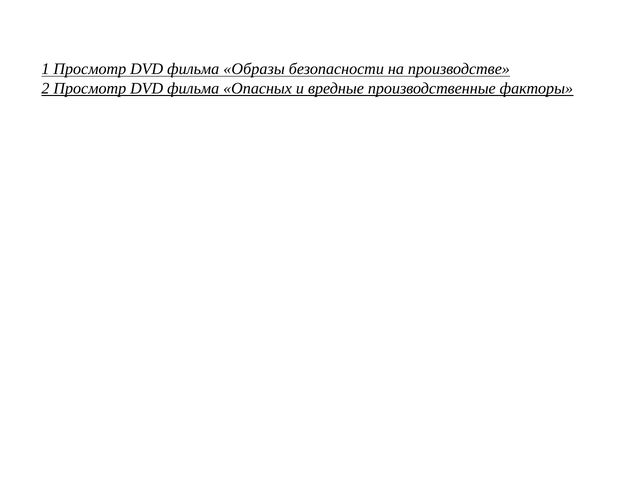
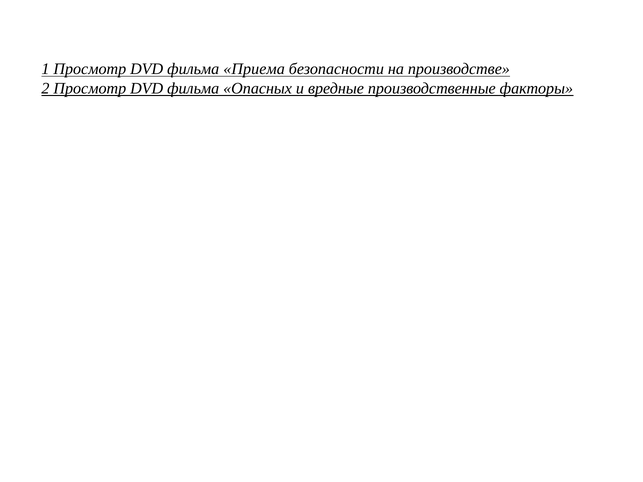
Образы: Образы -> Приема (254, 69)
